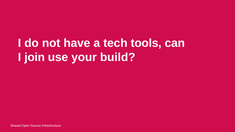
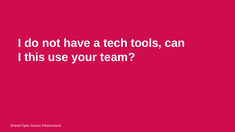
join: join -> this (35, 57)
build: build -> team (118, 57)
